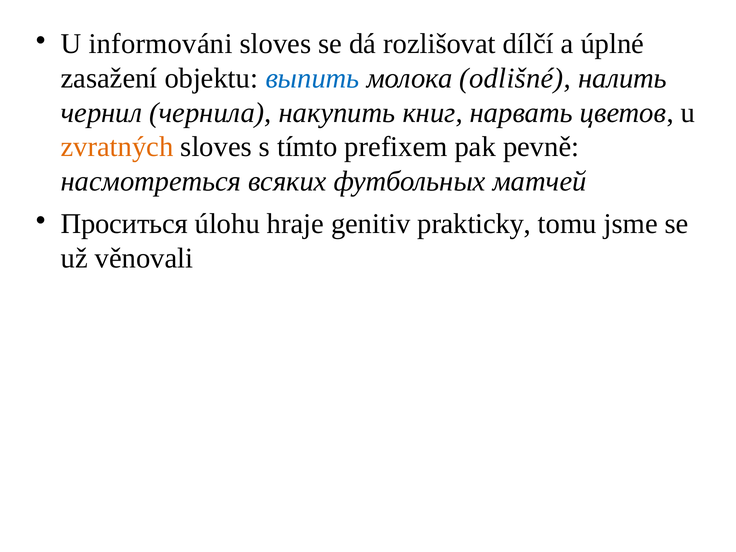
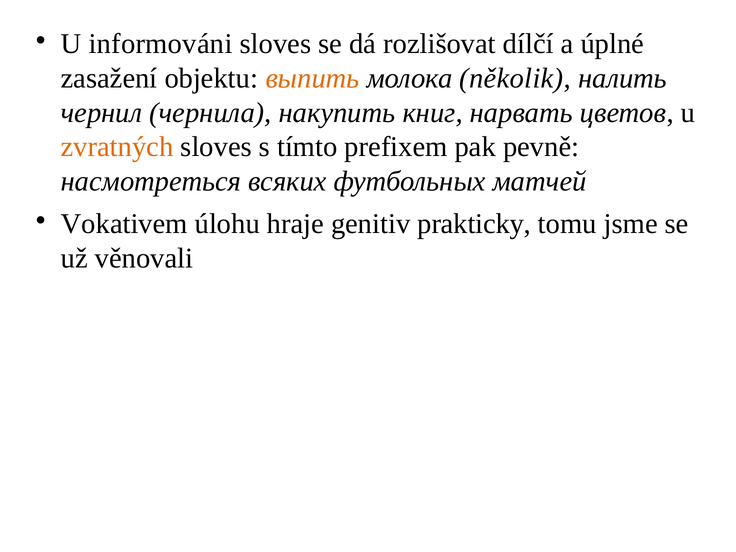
выпить colour: blue -> orange (312, 78)
odlišné: odlišné -> několik (515, 78)
Проситься: Проситься -> Vokativem (124, 224)
